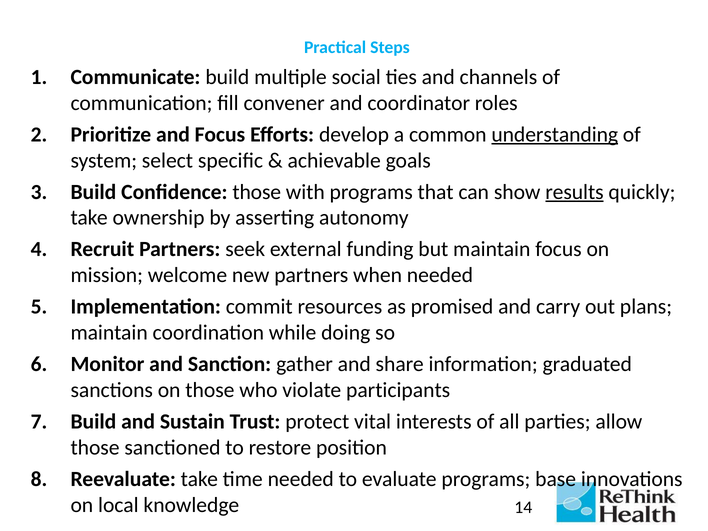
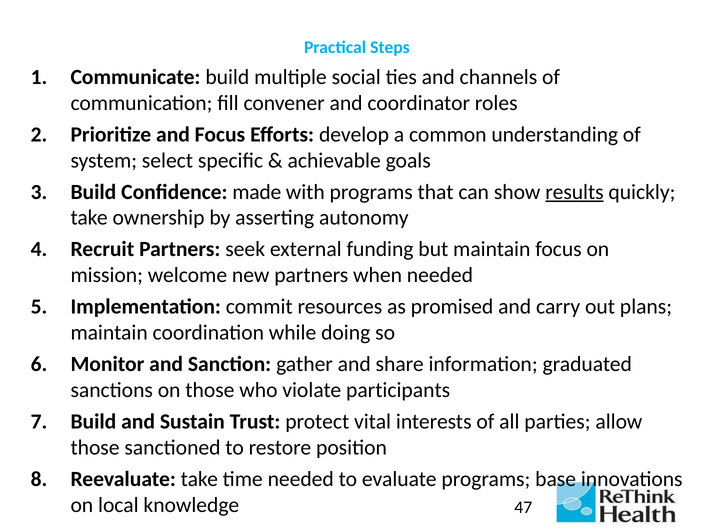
understanding underline: present -> none (555, 134)
Confidence those: those -> made (257, 192)
14: 14 -> 47 (523, 507)
